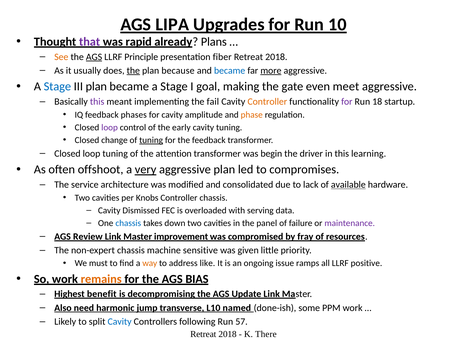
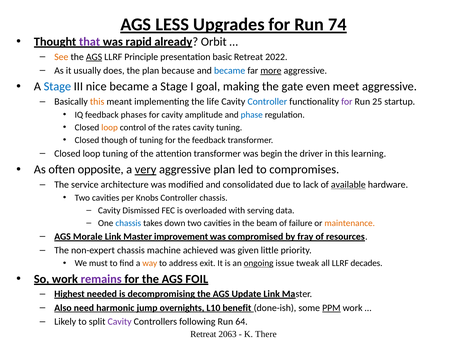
LIPA: LIPA -> LESS (172, 25)
10: 10 -> 74 (337, 25)
Plans: Plans -> Orbit (214, 42)
fiber: fiber -> basic (222, 57)
2018: 2018 -> 2022 (276, 57)
the underline: present -> none (133, 71)
III plan: plan -> nice (96, 87)
this colour: purple -> orange (97, 102)
fail: fail -> life (213, 102)
Controller colour: orange -> blue (267, 102)
18: 18 -> 25 (377, 102)
phase colour: orange -> blue (252, 115)
loop colour: purple -> orange (110, 128)
early: early -> rates (181, 128)
change: change -> though (114, 140)
tuning underline: present -> none (151, 140)
offshoot: offshoot -> opposite (101, 170)
panel: panel -> beam (267, 223)
maintenance colour: purple -> orange (350, 223)
Review: Review -> Morale (88, 237)
sensitive: sensitive -> achieved (200, 250)
like: like -> exit (208, 264)
ongoing underline: none -> present (259, 264)
ramps: ramps -> tweak (308, 264)
positive: positive -> decades (367, 264)
remains colour: orange -> purple (101, 279)
BIAS: BIAS -> FOIL (197, 279)
benefit: benefit -> needed (102, 294)
transverse: transverse -> overnights (182, 308)
named: named -> benefit (237, 308)
PPM underline: none -> present (331, 308)
Cavity colour: blue -> purple (120, 322)
57: 57 -> 64 (242, 322)
2018: 2018 -> 2063 (228, 335)
